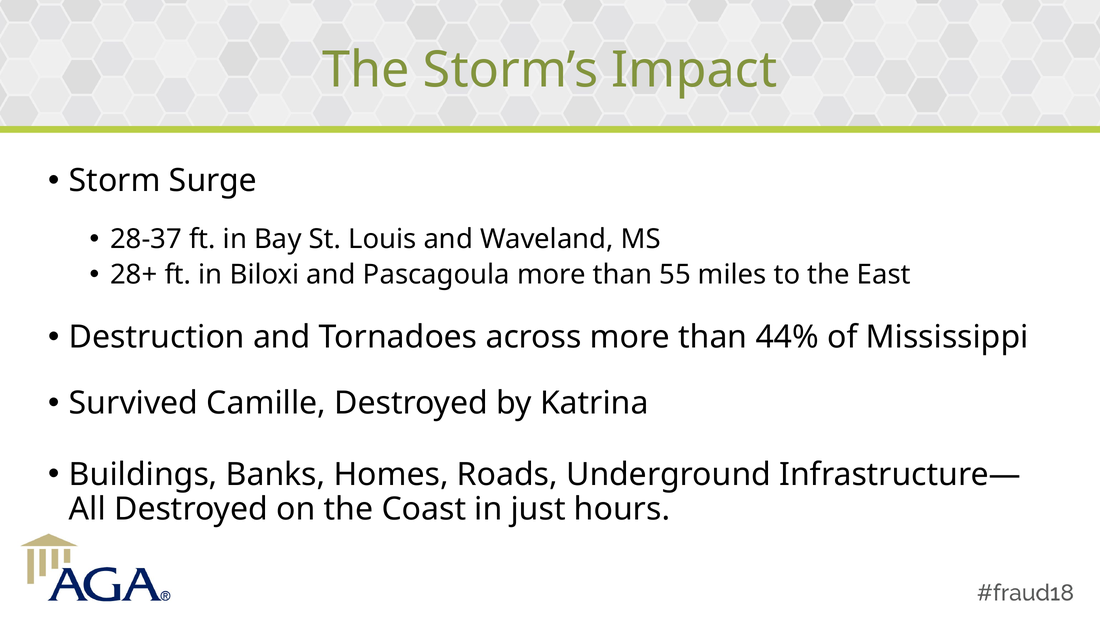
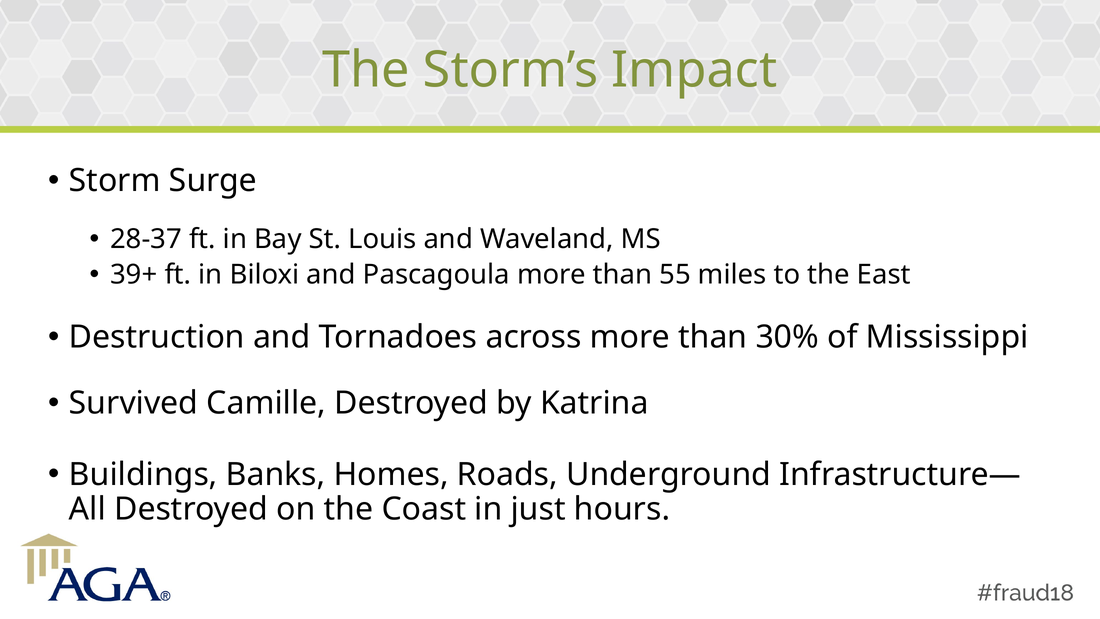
28+: 28+ -> 39+ (134, 275)
44%: 44% -> 30% (787, 337)
